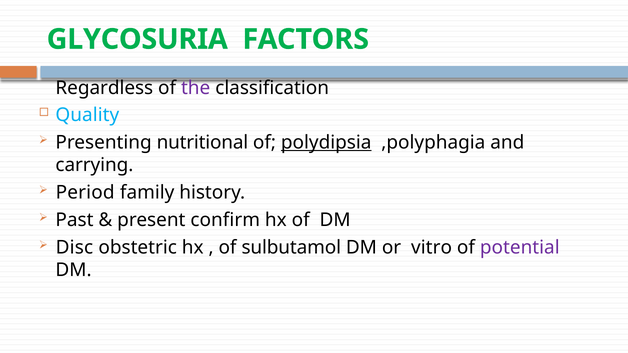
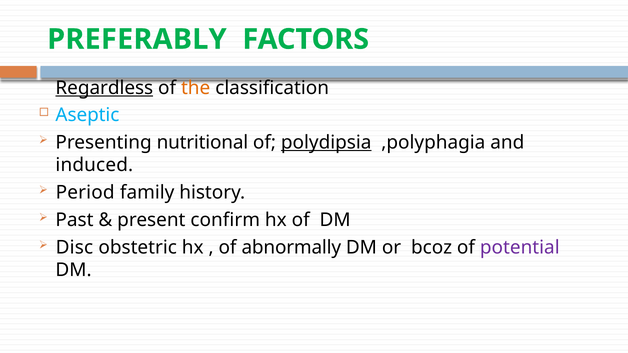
GLYCOSURIA: GLYCOSURIA -> PREFERABLY (137, 39)
Regardless underline: none -> present (104, 88)
the colour: purple -> orange (196, 88)
Quality: Quality -> Aseptic (87, 115)
carrying: carrying -> induced (94, 165)
sulbutamol: sulbutamol -> abnormally (291, 247)
vitro: vitro -> bcoz (432, 247)
